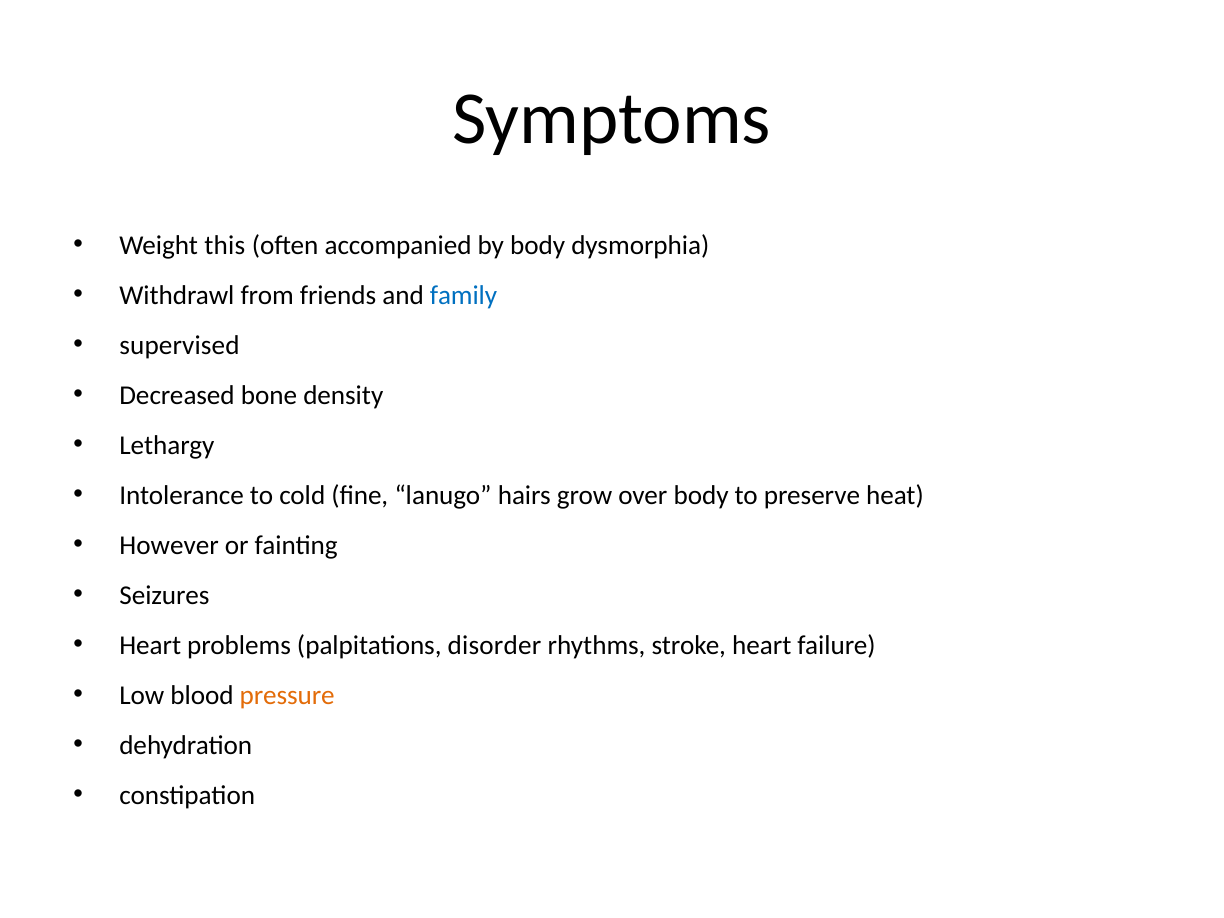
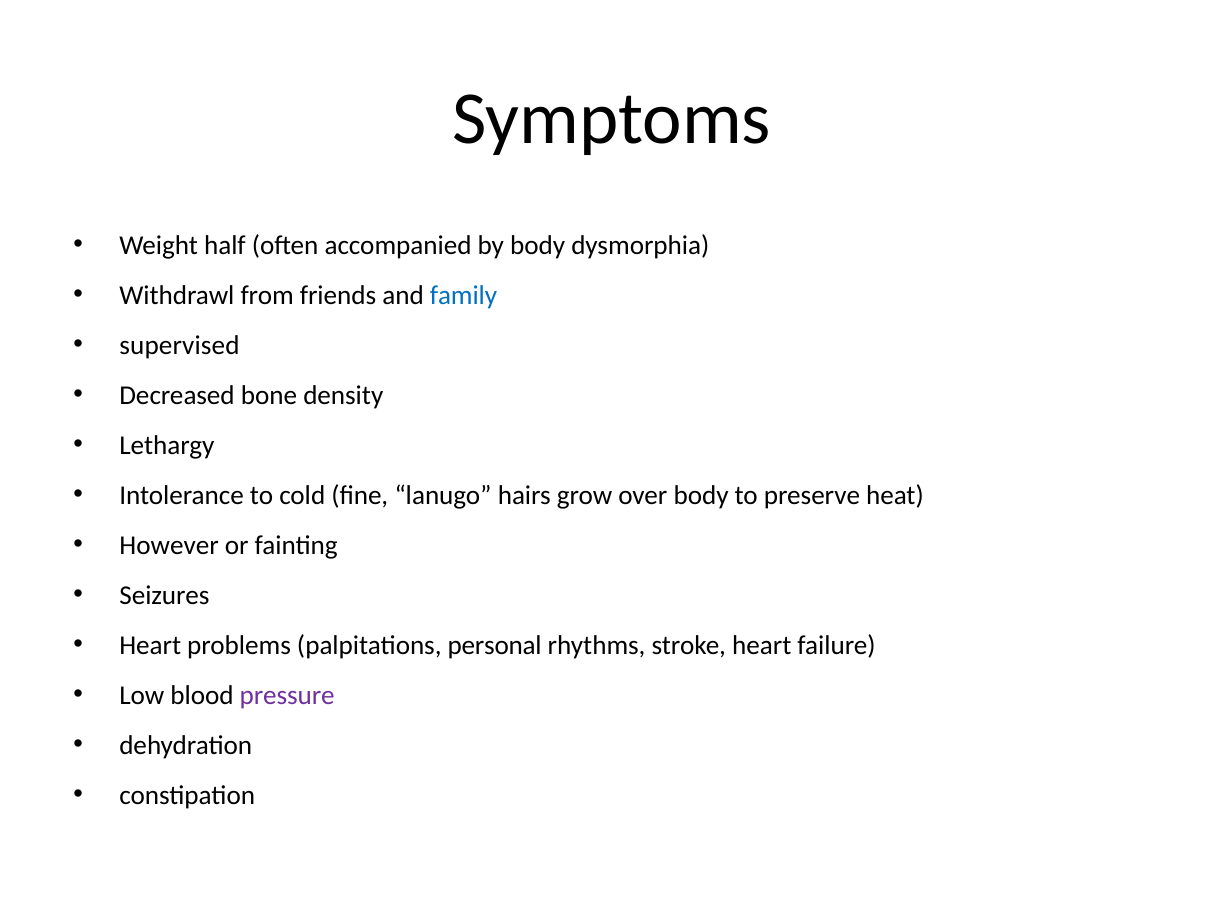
this: this -> half (225, 245)
disorder: disorder -> personal (495, 645)
pressure colour: orange -> purple (287, 695)
